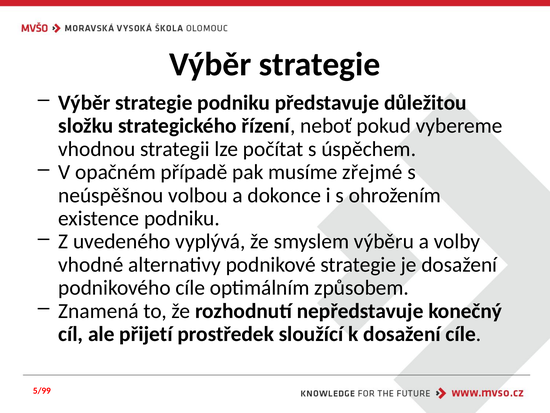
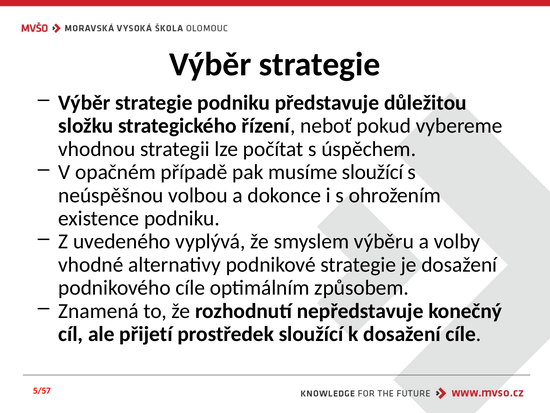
musíme zřejmé: zřejmé -> sloužící (373, 172)
5/99: 5/99 -> 5/57 (42, 390)
